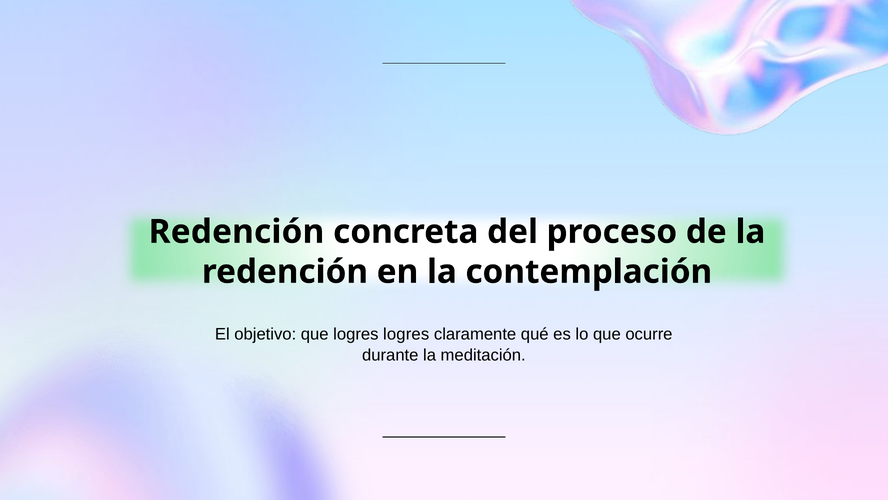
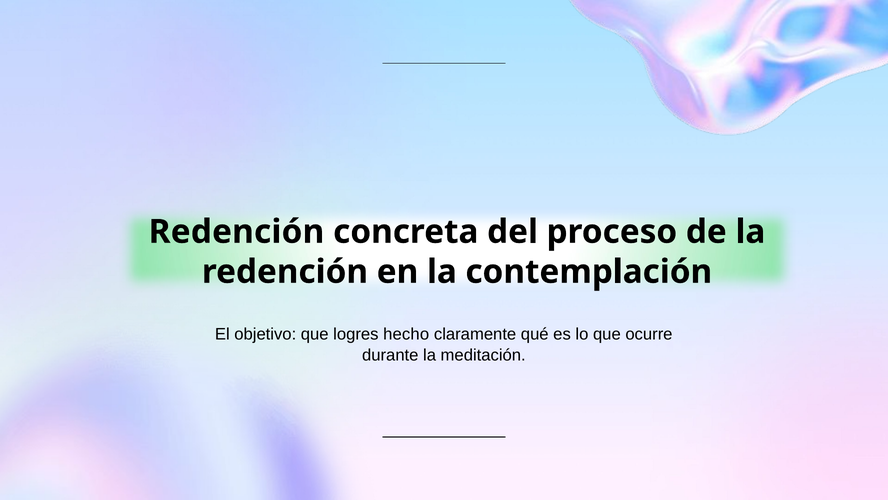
logres logres: logres -> hecho (406, 334)
